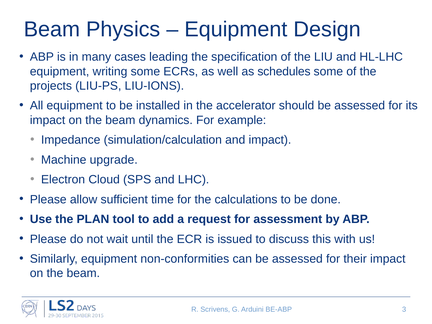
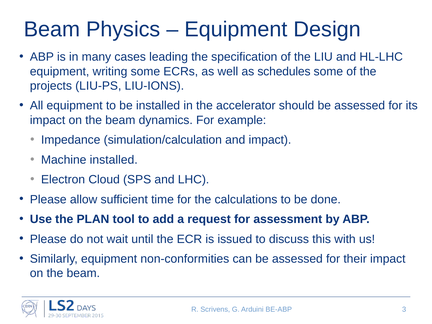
Machine upgrade: upgrade -> installed (114, 160)
